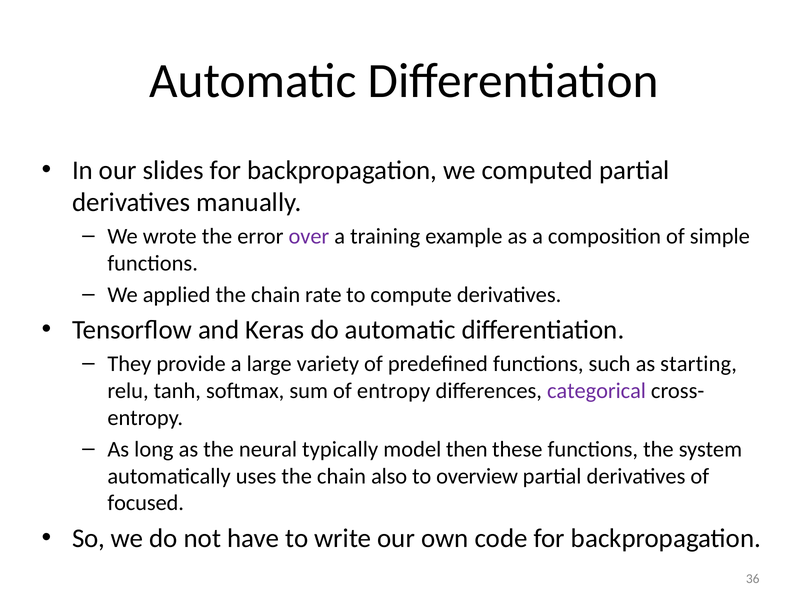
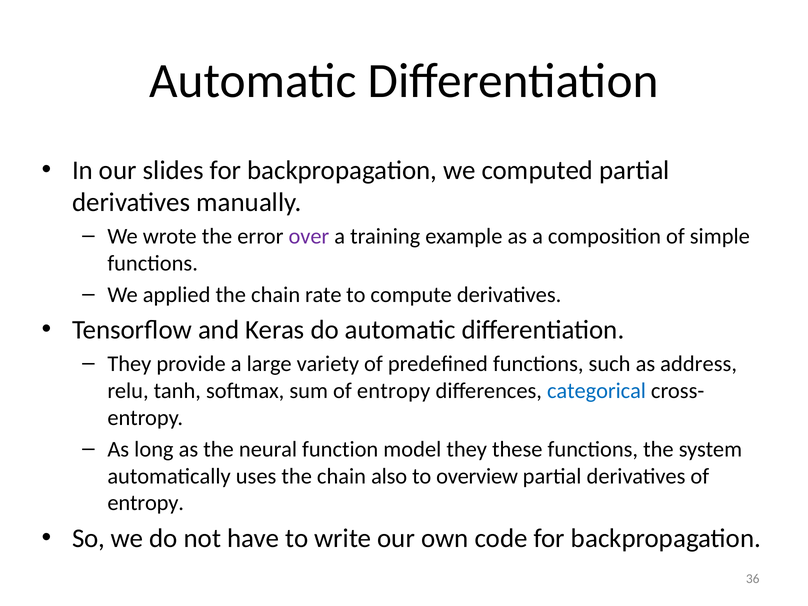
starting: starting -> address (699, 364)
categorical colour: purple -> blue (597, 391)
typically: typically -> function (340, 449)
model then: then -> they (467, 449)
focused: focused -> entropy (146, 503)
